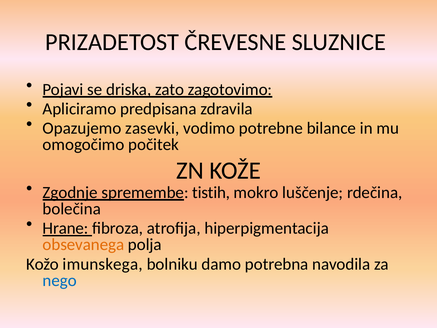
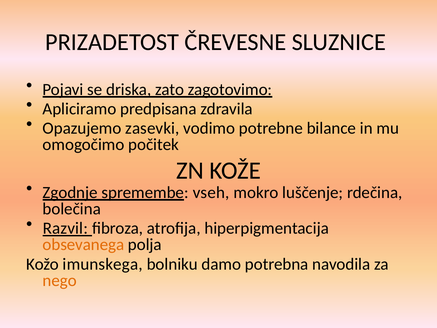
tistih: tistih -> vseh (211, 192)
Hrane: Hrane -> Razvil (65, 228)
nego colour: blue -> orange (60, 280)
